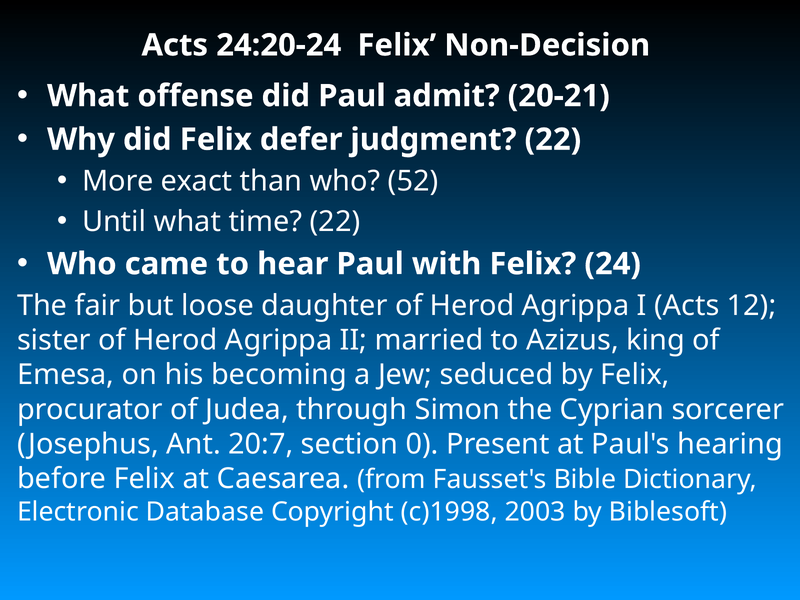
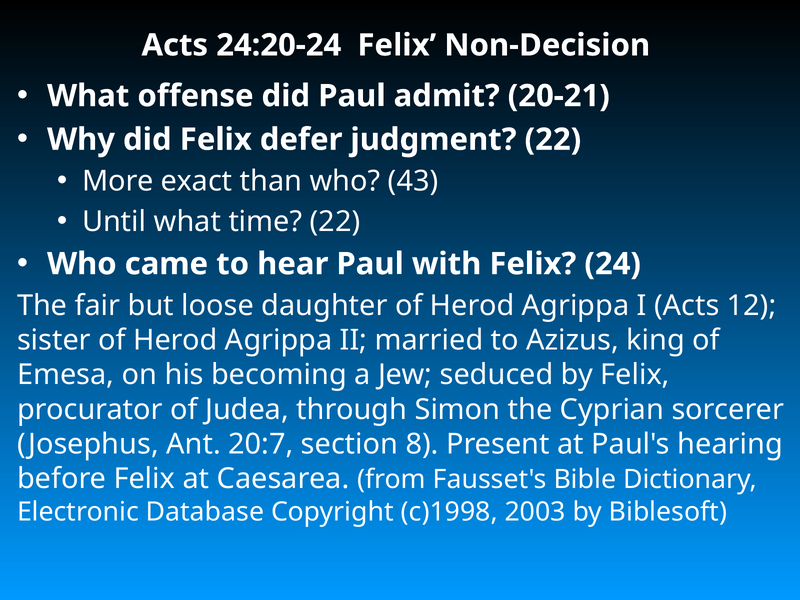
52: 52 -> 43 (413, 181)
0: 0 -> 8 (422, 444)
